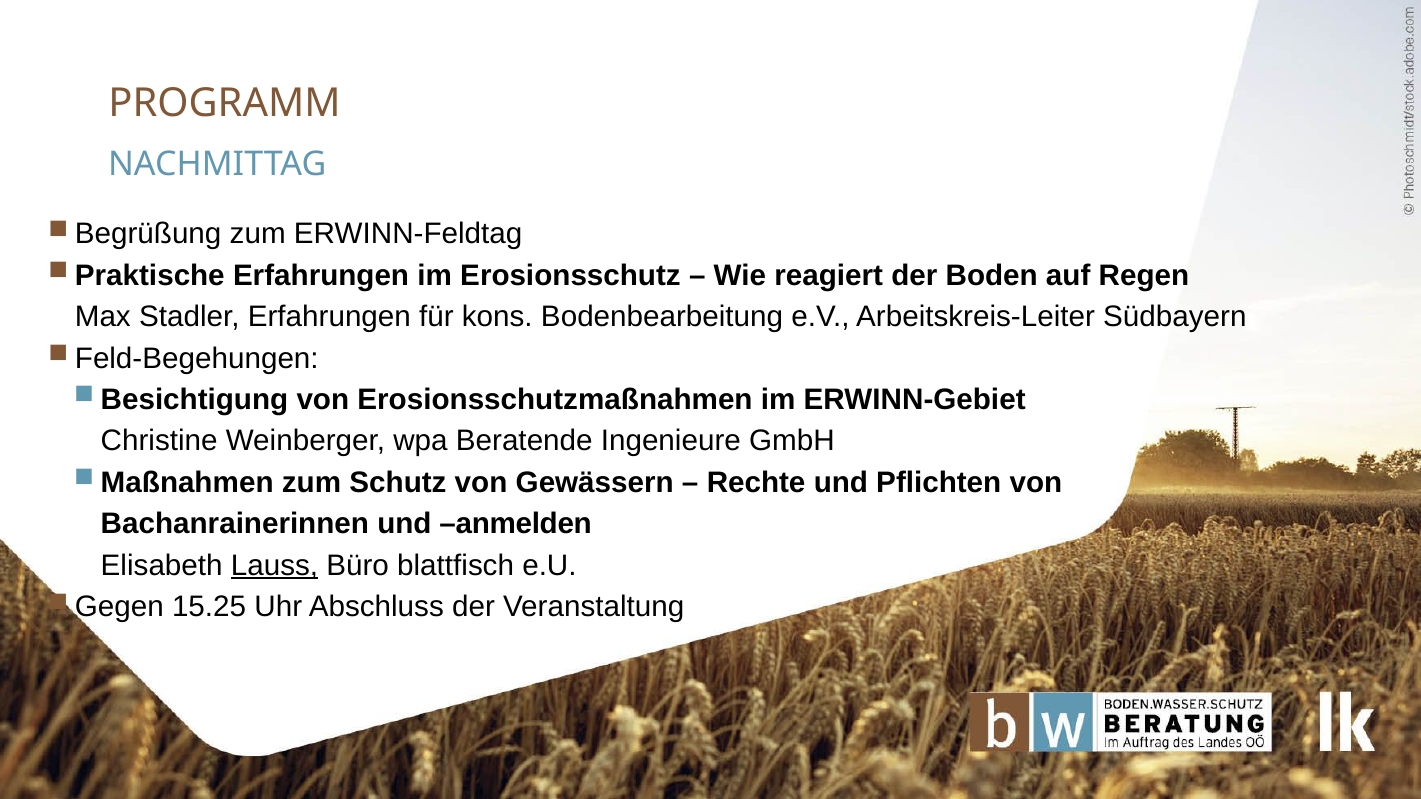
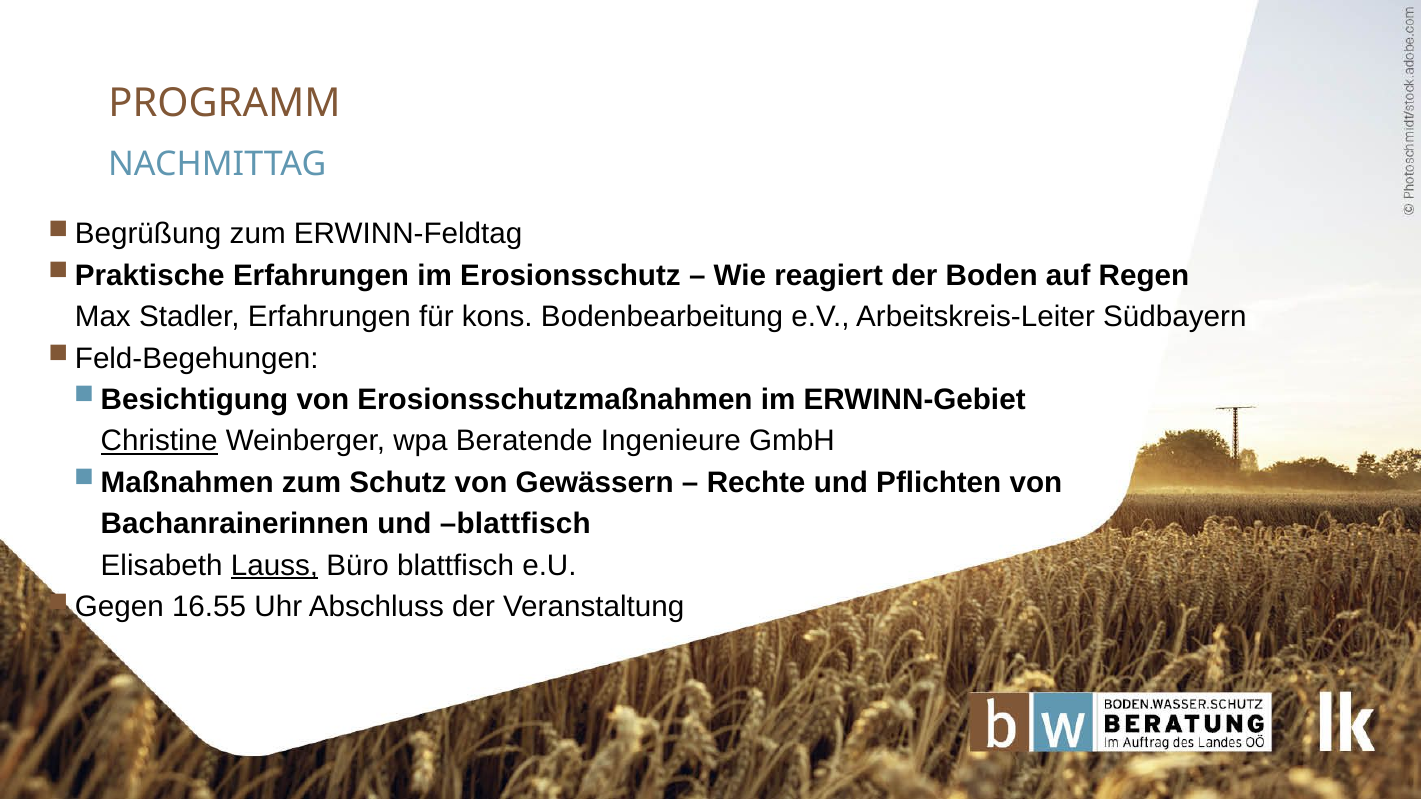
Christine underline: none -> present (159, 441)
und anmelden: anmelden -> blattfisch (515, 524)
15.25: 15.25 -> 16.55 (209, 607)
